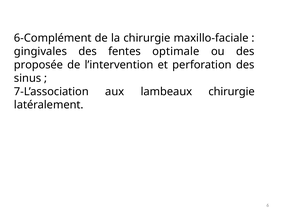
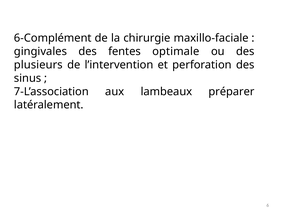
proposée: proposée -> plusieurs (38, 65)
lambeaux chirurgie: chirurgie -> préparer (232, 91)
